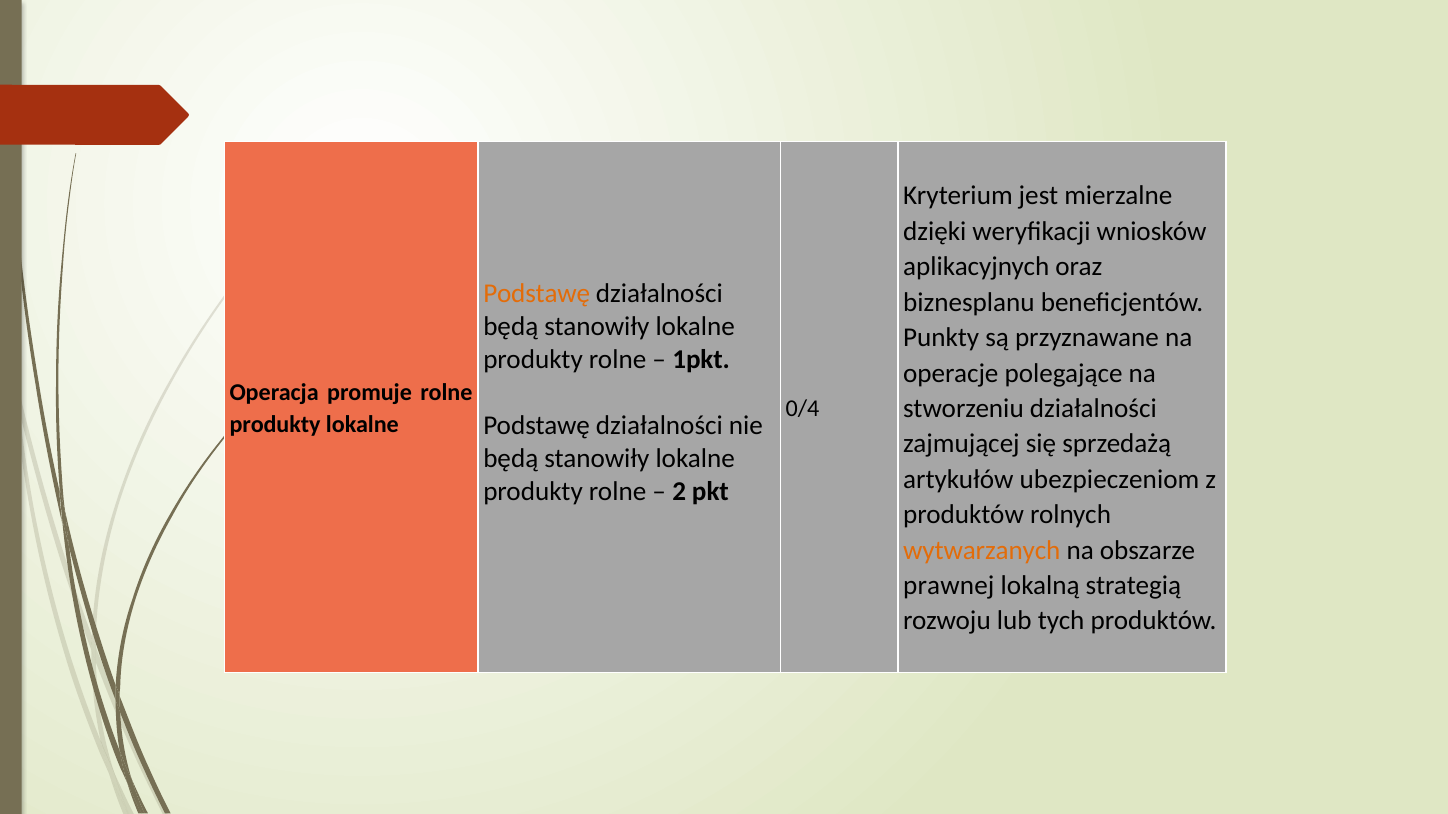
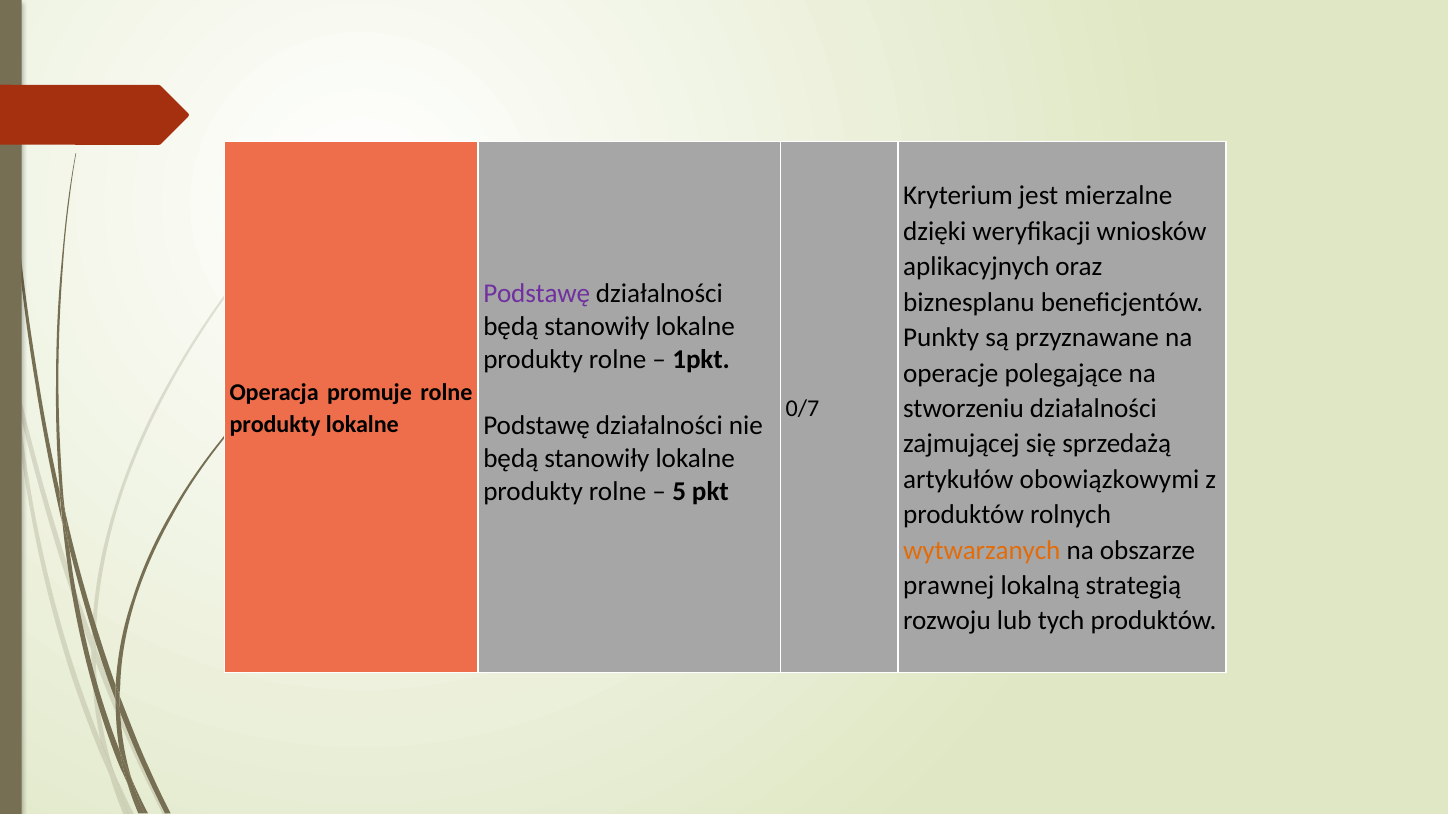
Podstawę colour: orange -> purple (537, 293)
0/4: 0/4 -> 0/7 (803, 409)
ubezpieczeniom: ubezpieczeniom -> obowiązkowymi (1109, 480)
2: 2 -> 5 (679, 492)
